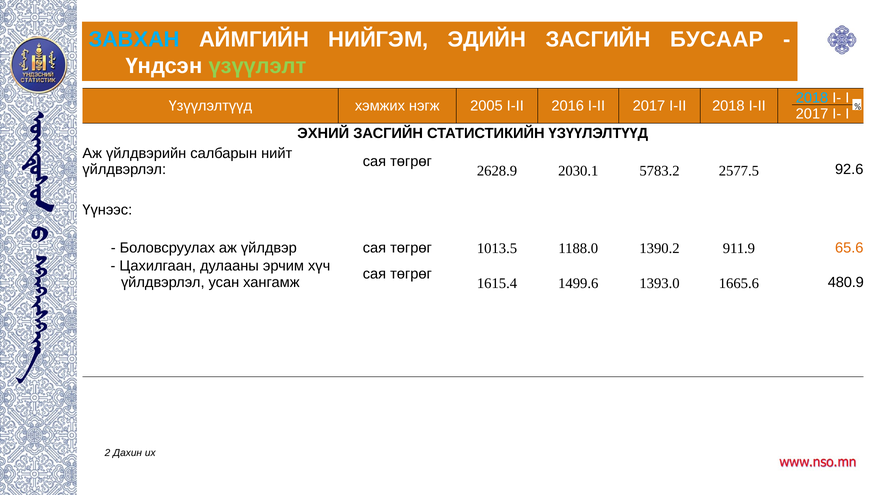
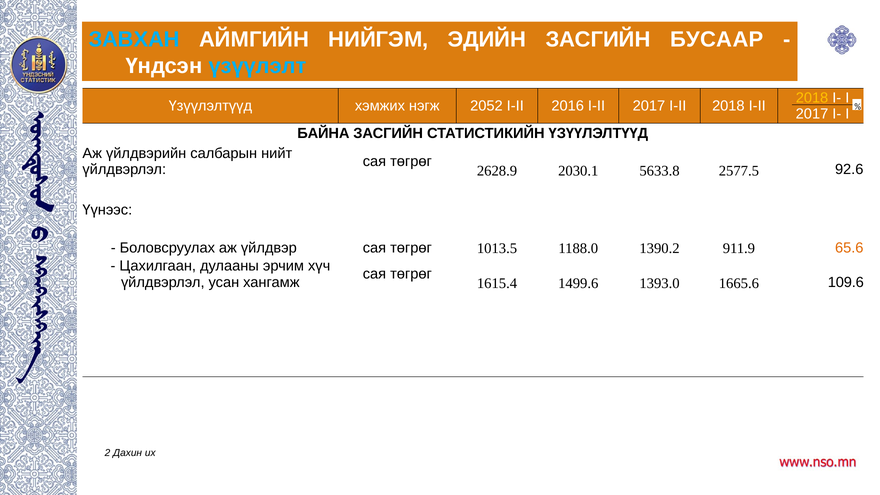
үзүүлэлт colour: light green -> light blue (258, 66)
2018 colour: light blue -> yellow (812, 98)
2005: 2005 -> 2052 (486, 106)
ЭХНИЙ: ЭХНИЙ -> БАЙНА (323, 134)
5783.2: 5783.2 -> 5633.8 (660, 171)
480.9: 480.9 -> 109.6 (846, 282)
